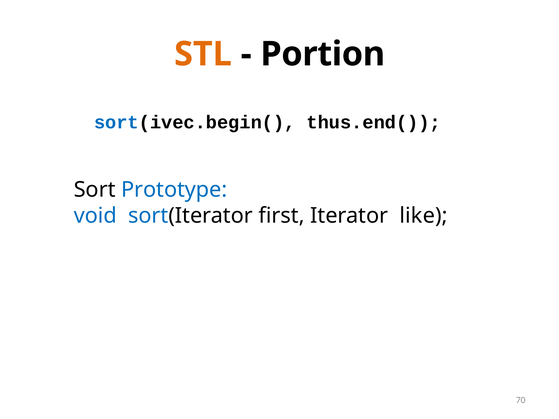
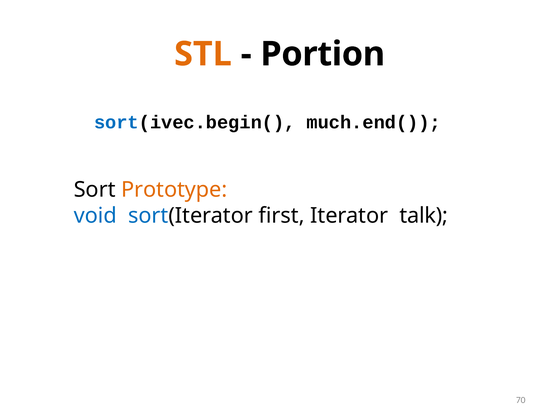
thus.end(: thus.end( -> much.end( (374, 122)
Prototype colour: blue -> orange (174, 190)
like: like -> talk (424, 216)
